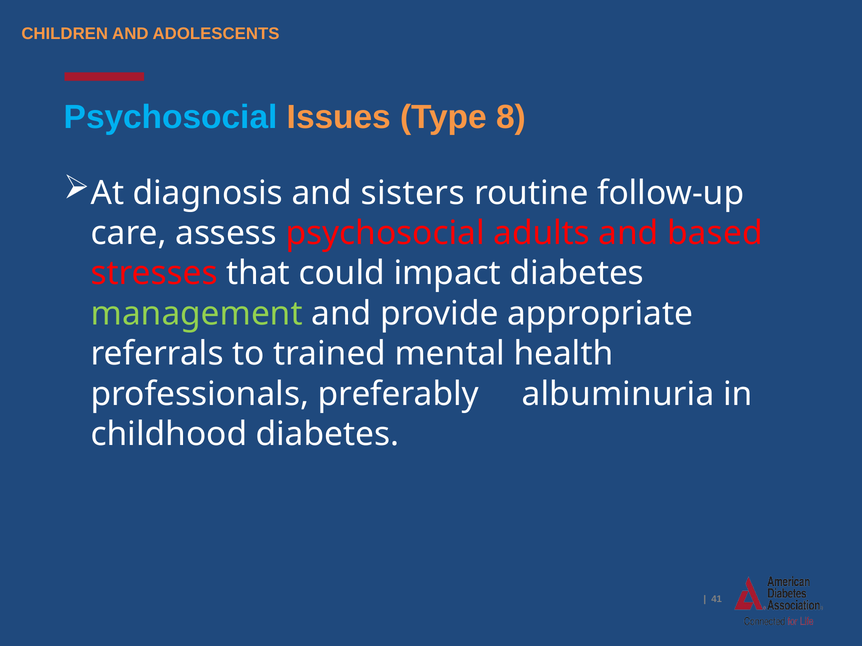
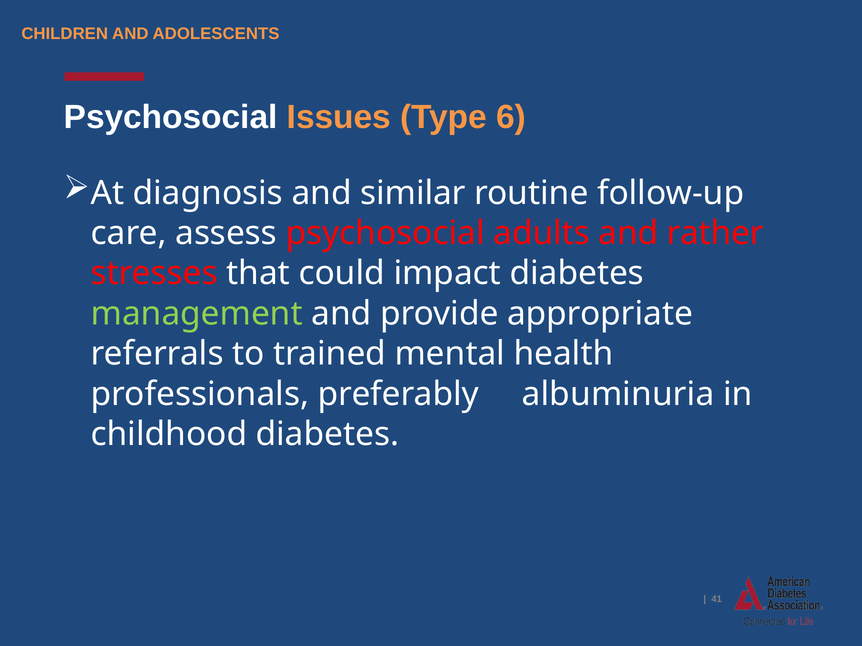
Psychosocial colour: light blue -> white (171, 117)
8: 8 -> 6 (511, 117)
sisters: sisters -> similar (413, 193)
based: based -> rather (715, 233)
